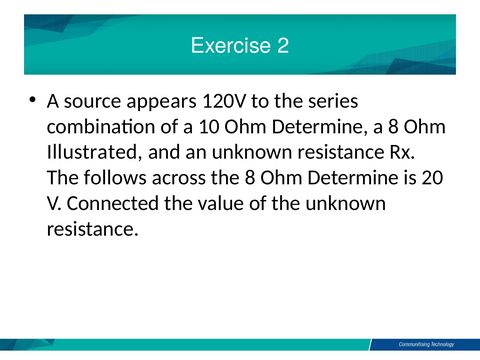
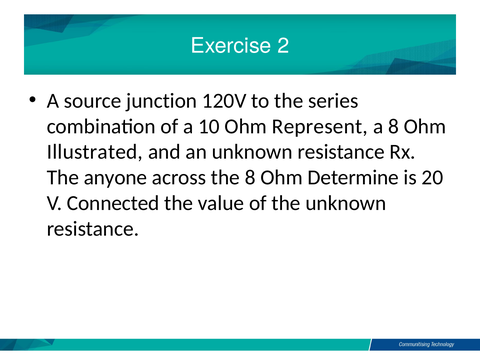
appears: appears -> junction (162, 101)
10 Ohm Determine: Determine -> Represent (320, 126)
follows: follows -> anyone (116, 178)
